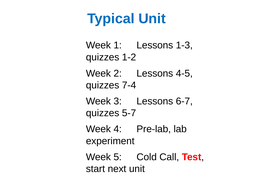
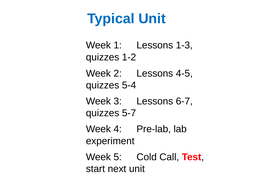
7-4: 7-4 -> 5-4 (129, 85)
